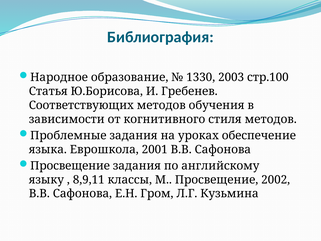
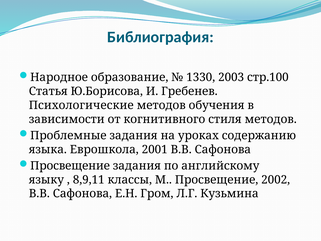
Соответствующих: Соответствующих -> Психологические (81, 105)
обеспечение: обеспечение -> содержанию (259, 135)
